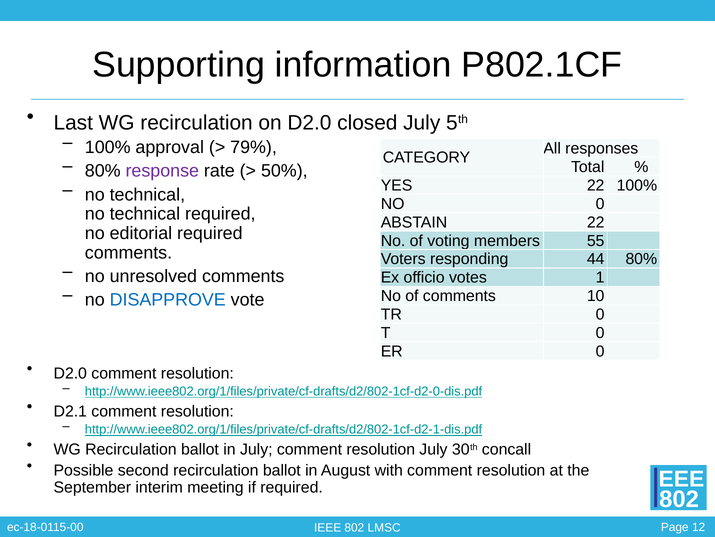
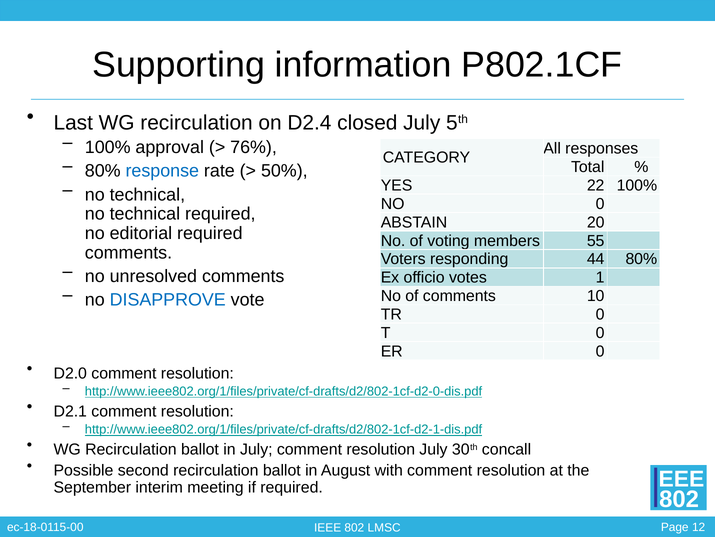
on D2.0: D2.0 -> D2.4 (309, 122)
79%: 79% -> 76% (254, 147)
response colour: purple -> blue (162, 171)
ABSTAIN 22: 22 -> 20 (596, 222)
